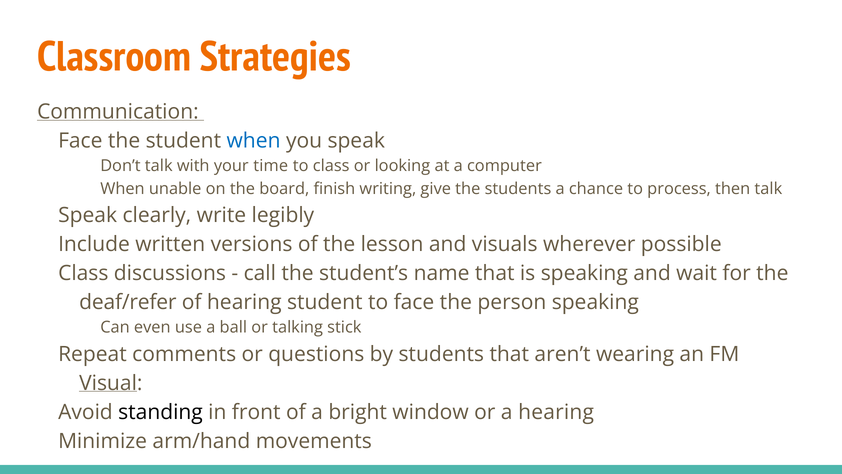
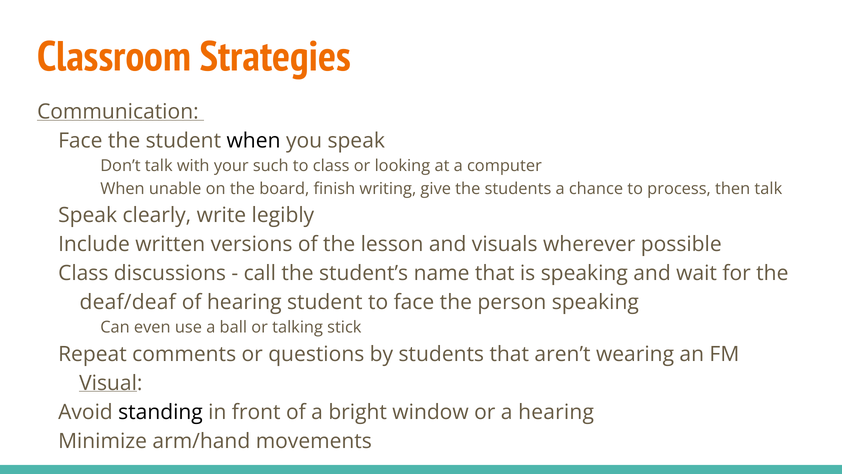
when colour: blue -> black (254, 141)
time: time -> such (271, 166)
deaf/refer: deaf/refer -> deaf/deaf (128, 302)
